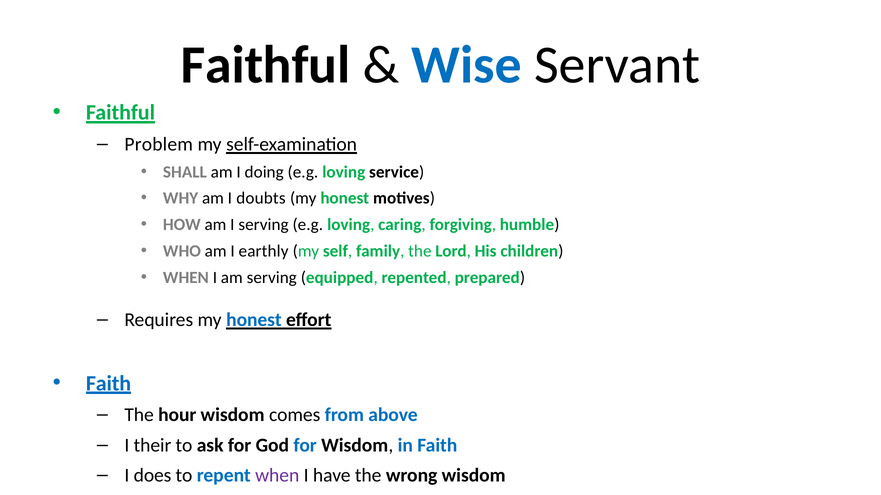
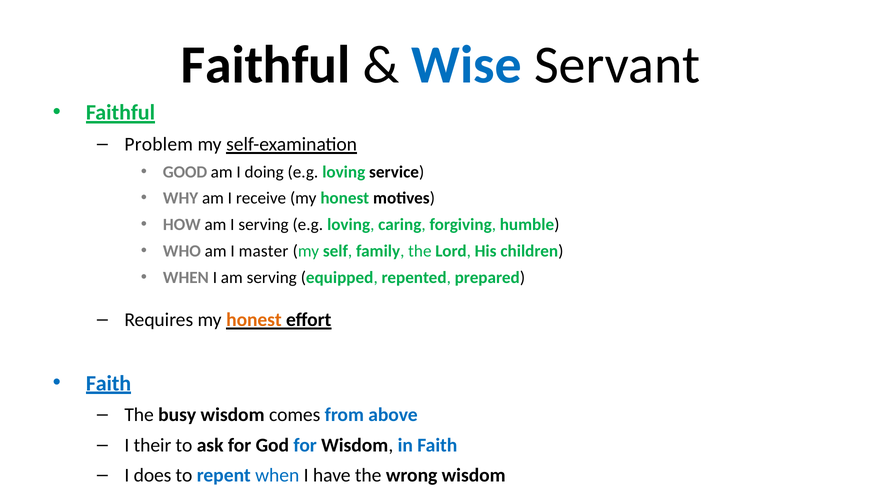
SHALL: SHALL -> GOOD (185, 172)
doubts: doubts -> receive (261, 199)
earthly: earthly -> master (264, 251)
honest colour: blue -> orange (254, 320)
hour: hour -> busy (177, 415)
when colour: purple -> blue (277, 476)
